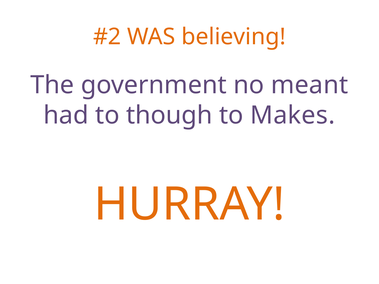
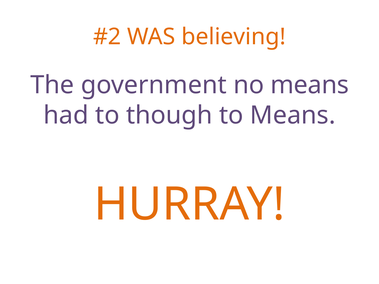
no meant: meant -> means (310, 85)
to Makes: Makes -> Means (293, 115)
